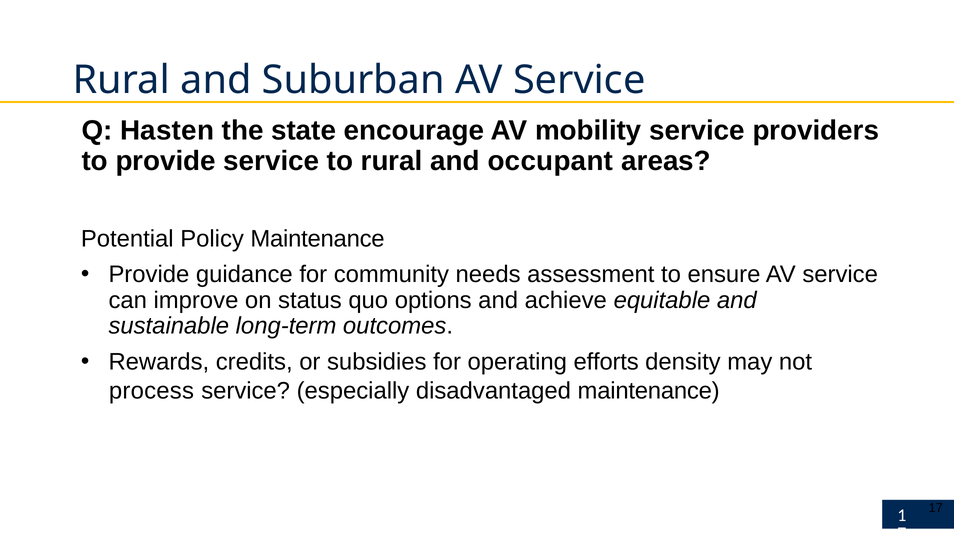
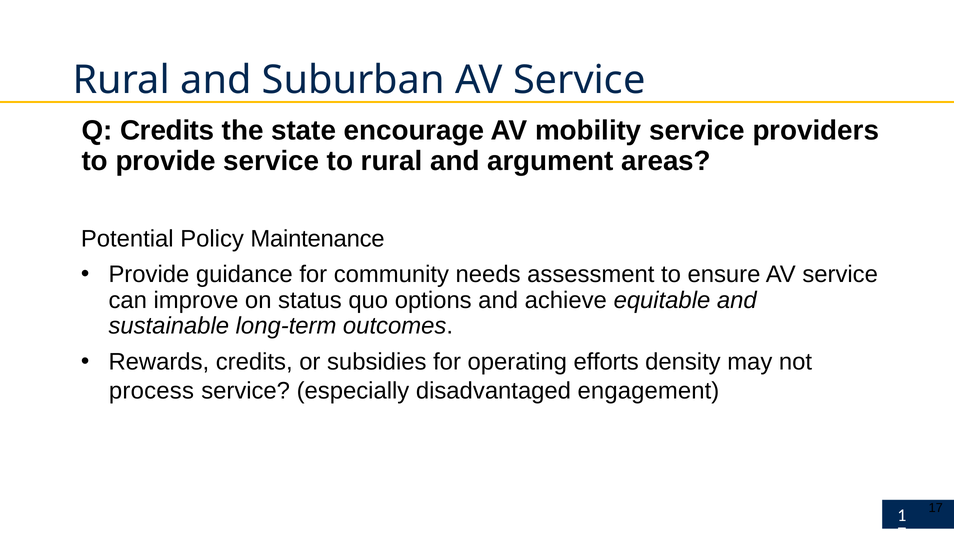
Q Hasten: Hasten -> Credits (167, 131)
occupant: occupant -> argument (550, 161)
disadvantaged maintenance: maintenance -> engagement (648, 390)
